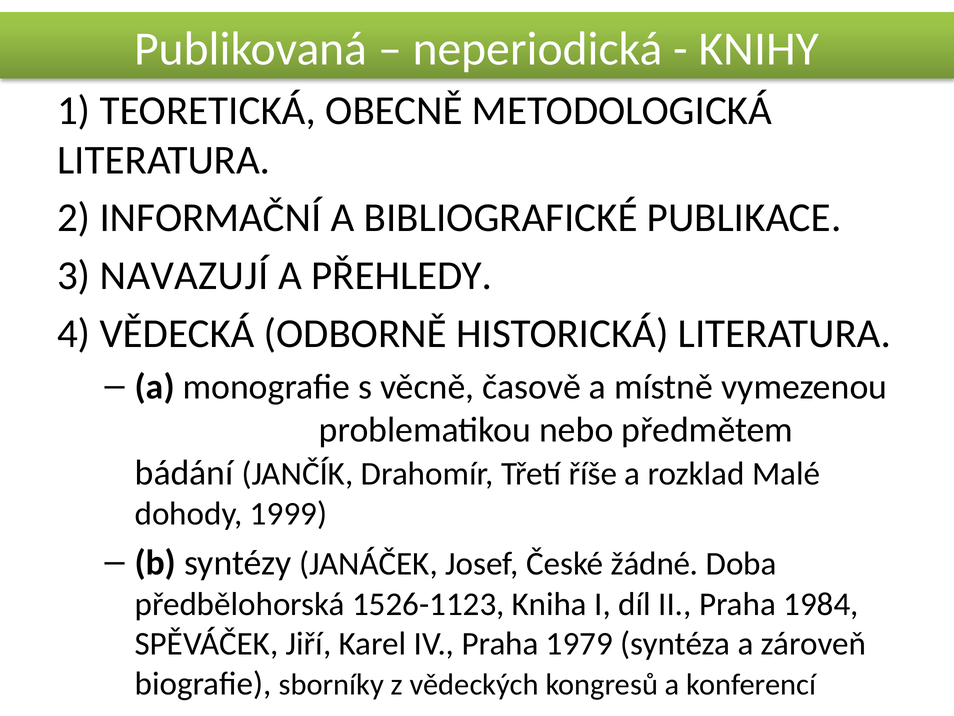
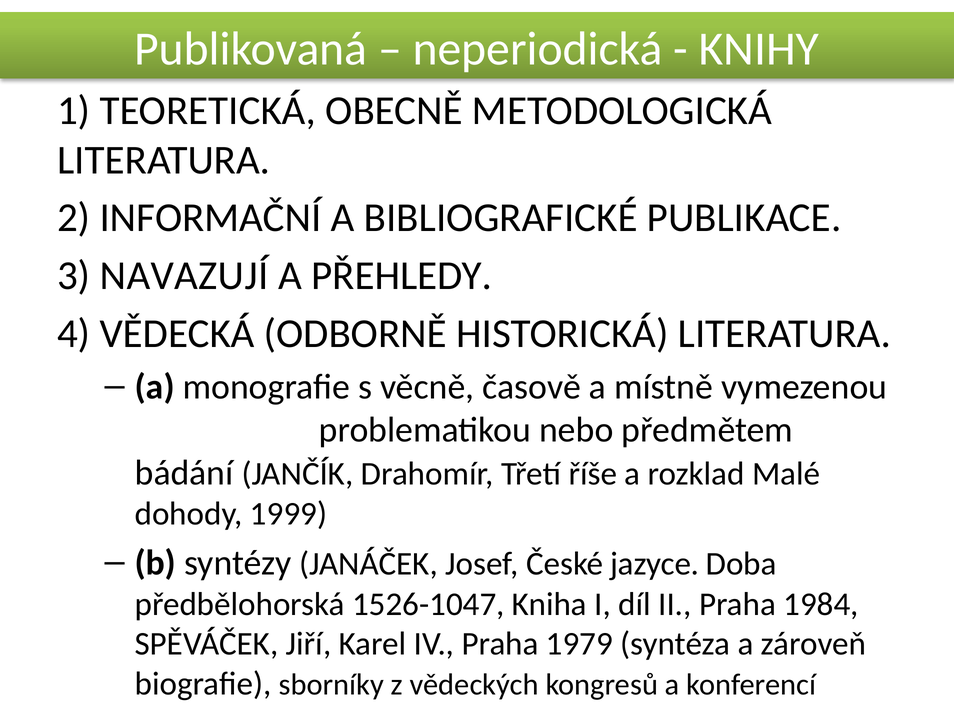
žádné: žádné -> jazyce (655, 563)
1526-1123: 1526-1123 -> 1526-1047 (428, 604)
